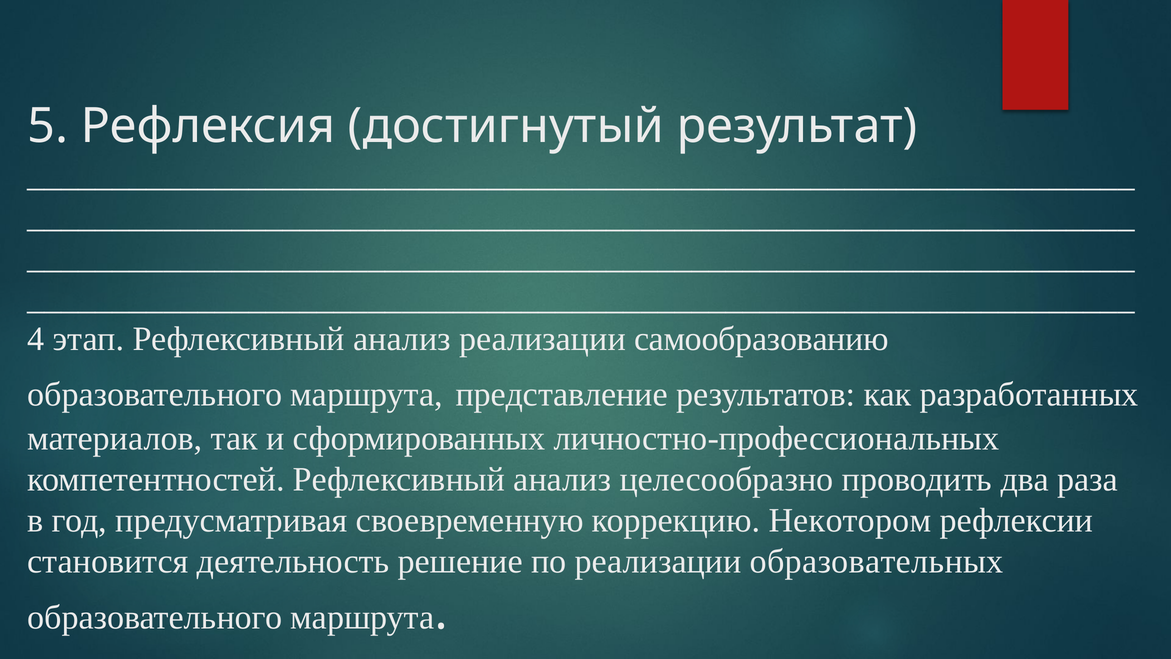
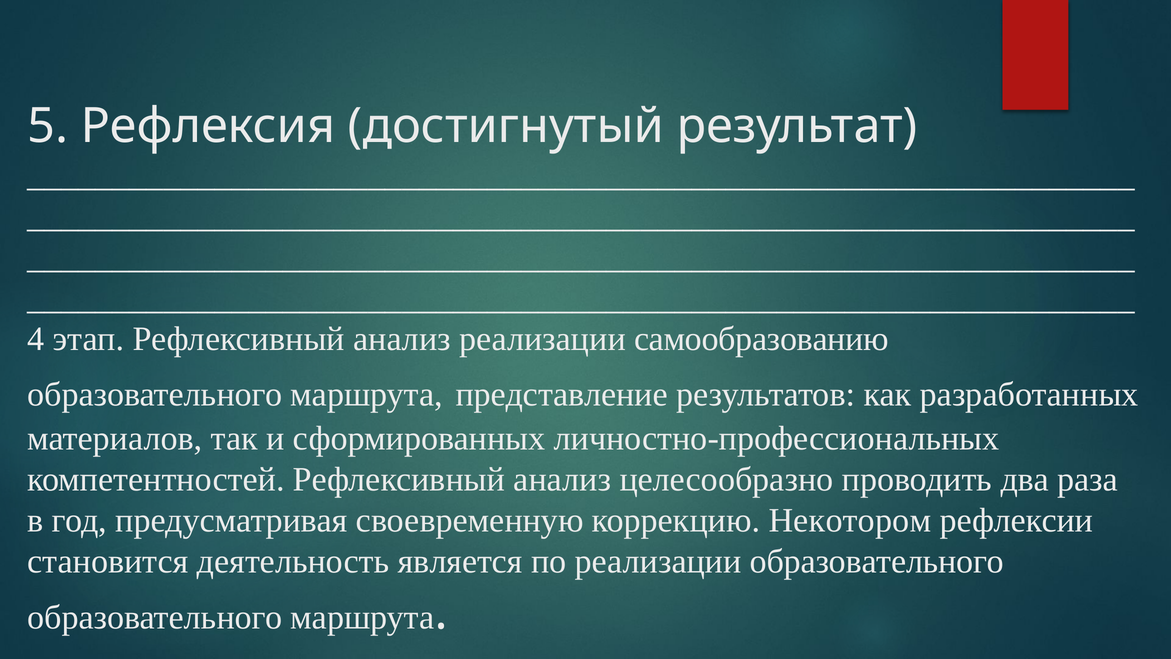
решение: решение -> является (460, 561)
реализации образовательных: образовательных -> образовательного (877, 561)
